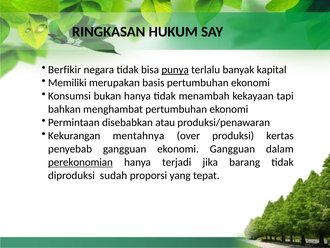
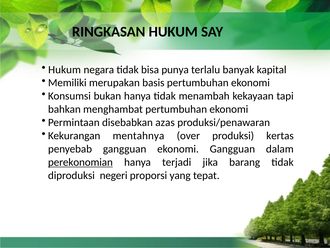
Berfikir: Berfikir -> Hukum (65, 69)
punya underline: present -> none (175, 69)
atau: atau -> azas (165, 122)
sudah: sudah -> negeri (114, 175)
